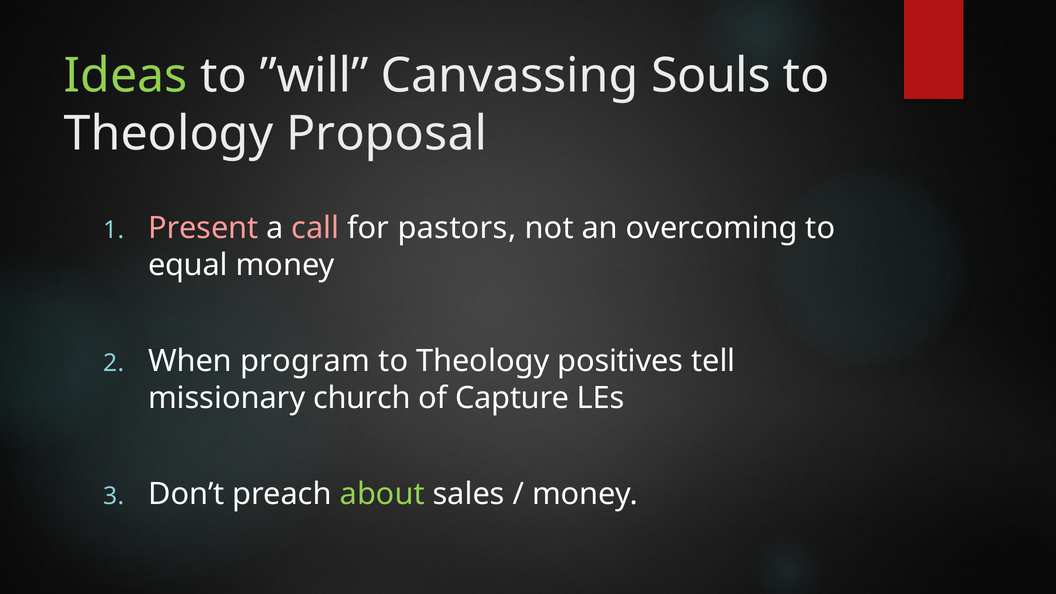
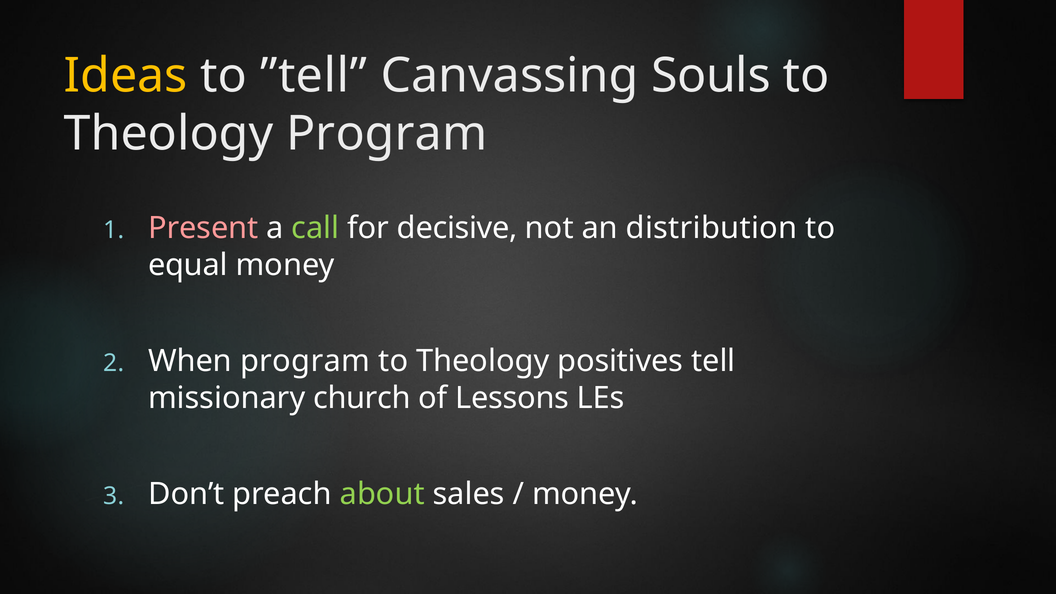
Ideas colour: light green -> yellow (126, 76)
”will: ”will -> ”tell (314, 76)
Theology Proposal: Proposal -> Program (387, 134)
call colour: pink -> light green (315, 228)
pastors: pastors -> decisive (457, 228)
overcoming: overcoming -> distribution (712, 228)
Capture: Capture -> Lessons (512, 398)
